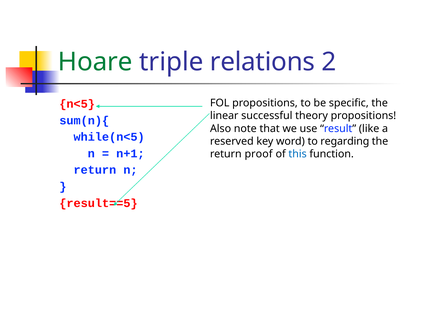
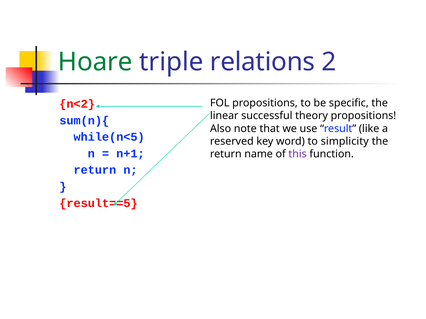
n<5: n<5 -> n<2 (77, 104)
regarding: regarding -> simplicity (345, 142)
proof: proof -> name (259, 154)
this colour: blue -> purple (298, 154)
